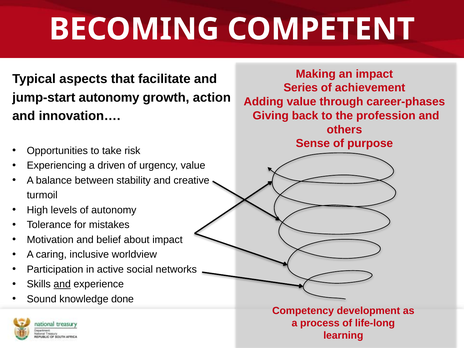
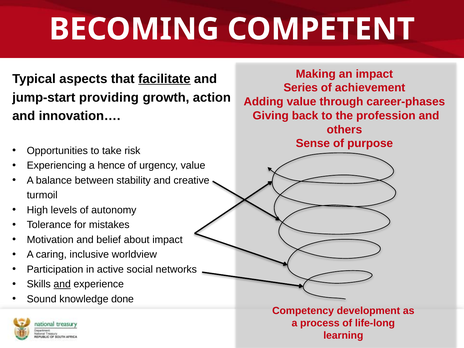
facilitate underline: none -> present (164, 79)
jump-start autonomy: autonomy -> providing (109, 97)
driven: driven -> hence (111, 166)
